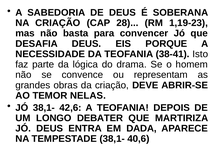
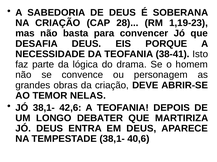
representam: representam -> personagem (161, 75)
EM DADA: DADA -> DEUS (141, 129)
